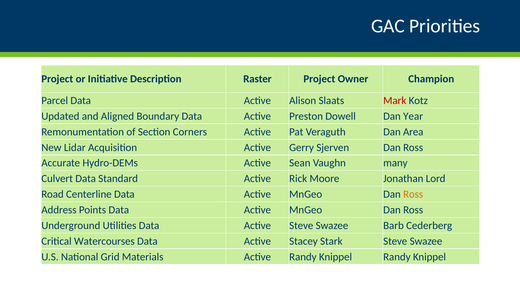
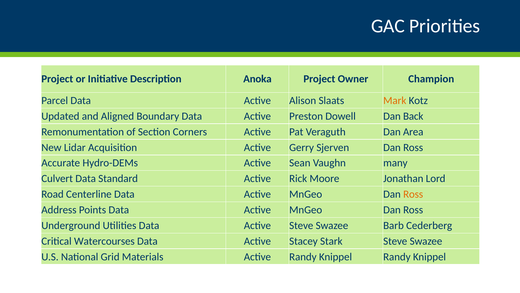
Raster: Raster -> Anoka (257, 79)
Mark colour: red -> orange (395, 100)
Year: Year -> Back (413, 116)
